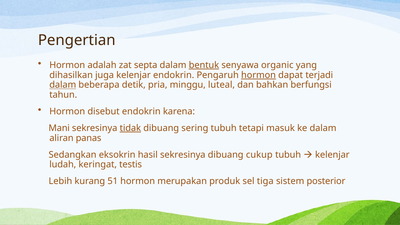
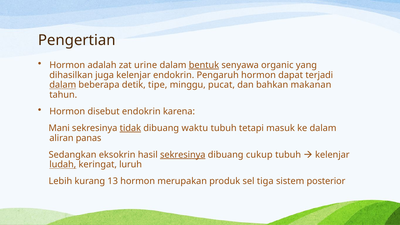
septa: septa -> urine (146, 65)
hormon underline: present -> none (259, 75)
pria: pria -> tipe (158, 85)
luteal: luteal -> pucat (221, 85)
berfungsi: berfungsi -> makanan (311, 85)
sering: sering -> waktu (195, 128)
sekresinya underline: none -> present (183, 155)
ludah underline: none -> present (63, 165)
testis: testis -> luruh (131, 165)
51: 51 -> 13 (113, 181)
